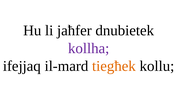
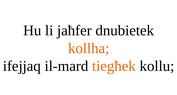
kollha colour: purple -> orange (89, 48)
